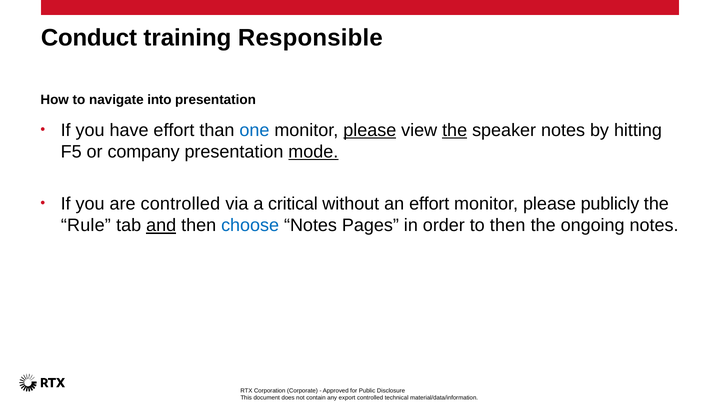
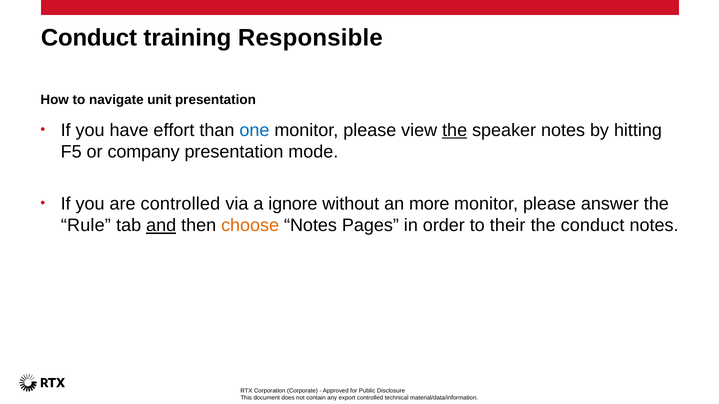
into: into -> unit (159, 100)
please underline: present -> none (370, 130)
mode underline: present -> none (313, 152)
critical: critical -> ignore (293, 204)
an effort: effort -> more (429, 204)
publicly: publicly -> answer (610, 204)
choose colour: blue -> orange (250, 226)
to then: then -> their (508, 226)
the ongoing: ongoing -> conduct (593, 226)
